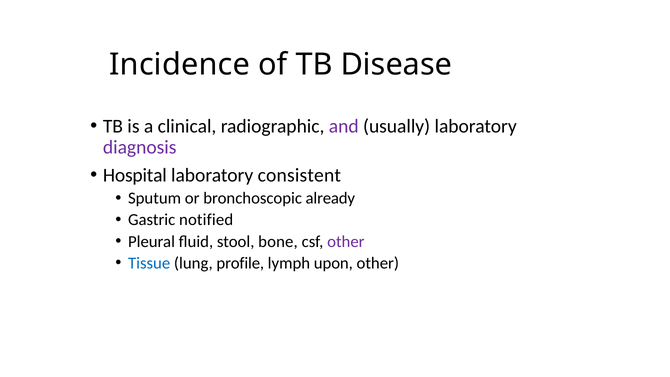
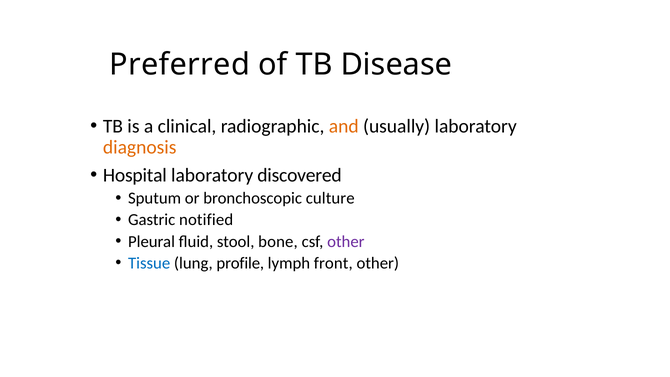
Incidence: Incidence -> Preferred (180, 65)
and colour: purple -> orange (344, 126)
diagnosis colour: purple -> orange (140, 147)
consistent: consistent -> discovered (300, 175)
already: already -> culture (330, 198)
upon: upon -> front (333, 263)
